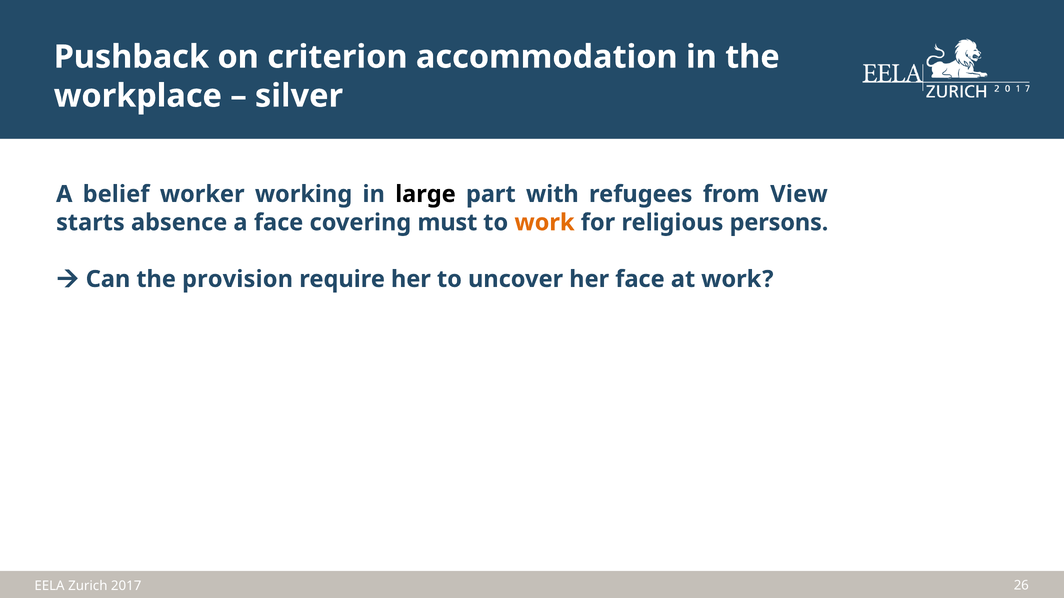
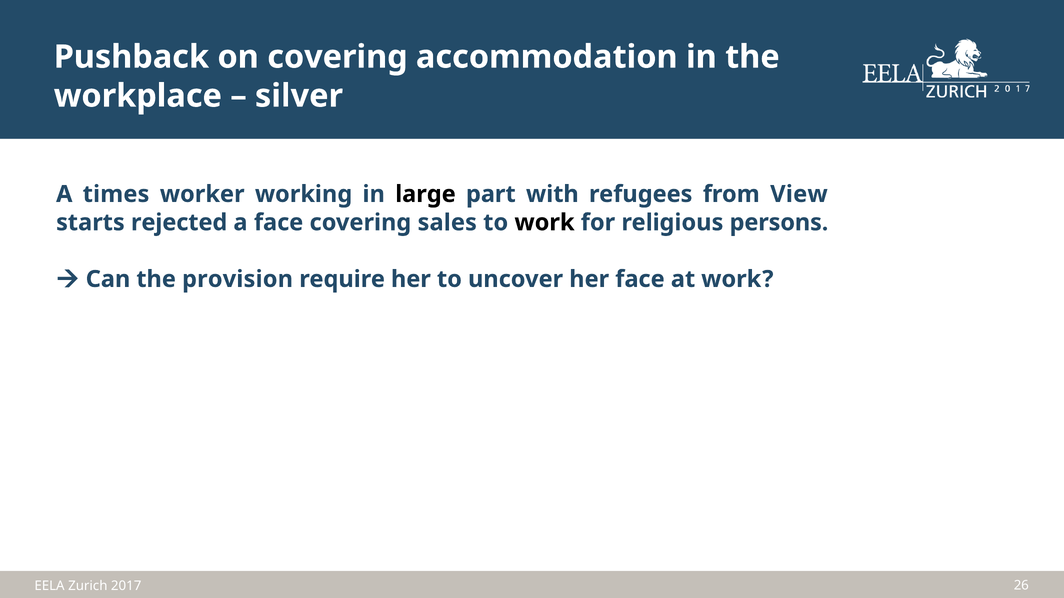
on criterion: criterion -> covering (337, 57)
belief: belief -> times (116, 194)
absence: absence -> rejected (179, 223)
must: must -> sales (447, 223)
work colour: orange -> black (545, 223)
